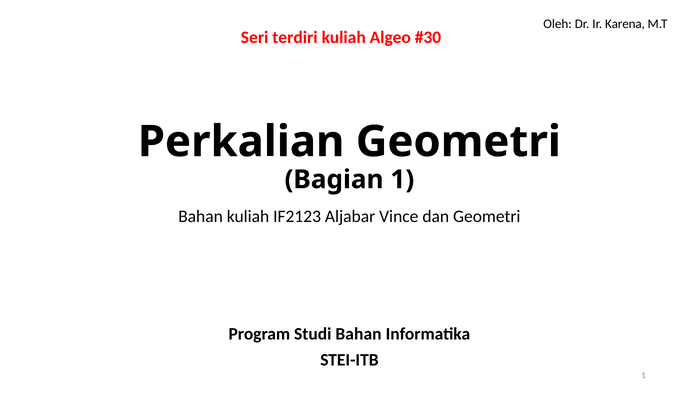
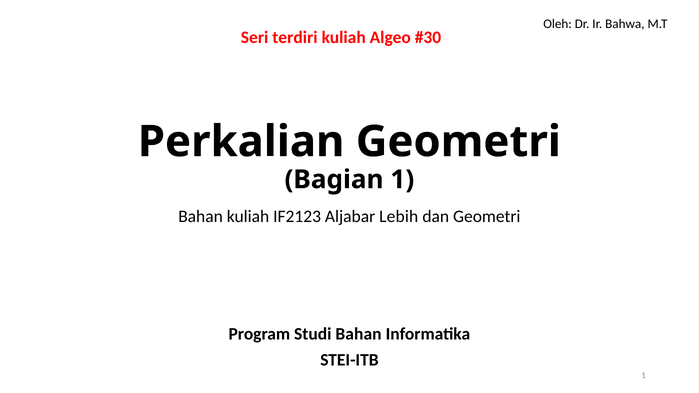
Karena: Karena -> Bahwa (625, 24)
Vince: Vince -> Lebih (399, 216)
